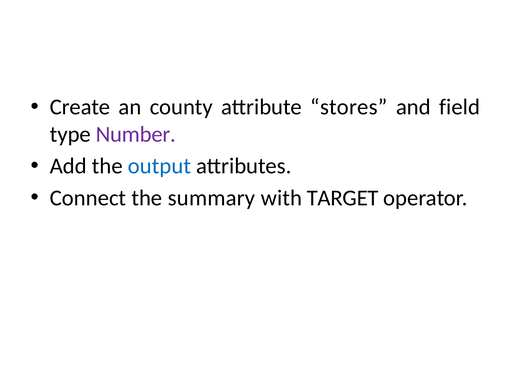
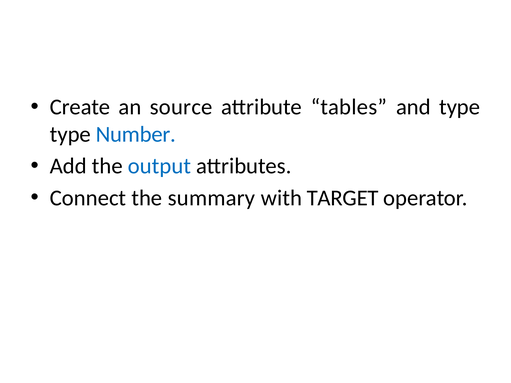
county: county -> source (181, 107)
stores: stores -> tables (349, 107)
and field: field -> type (460, 107)
Number colour: purple -> blue (136, 134)
